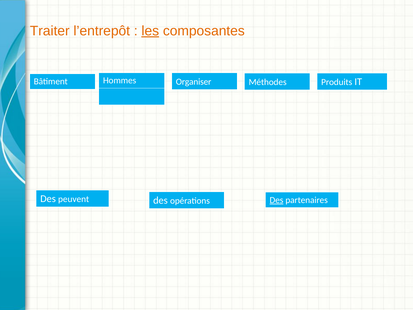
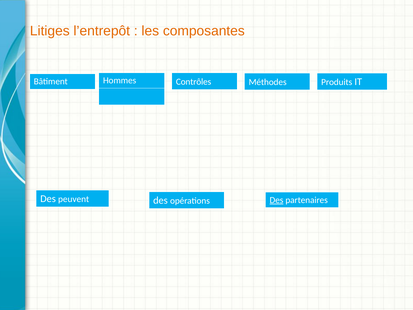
Traiter: Traiter -> Litiges (50, 31)
les underline: present -> none (150, 31)
Organiser: Organiser -> Contrôles (194, 82)
